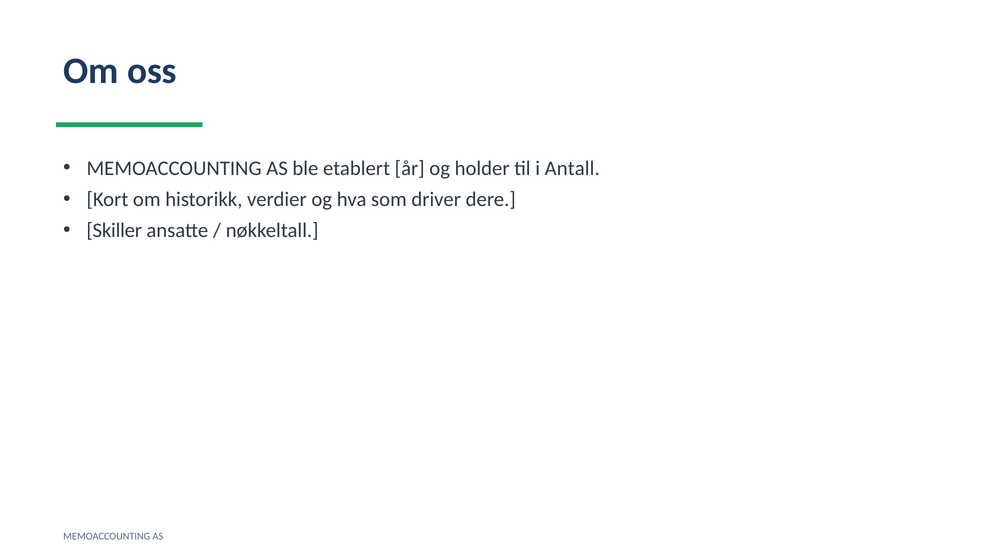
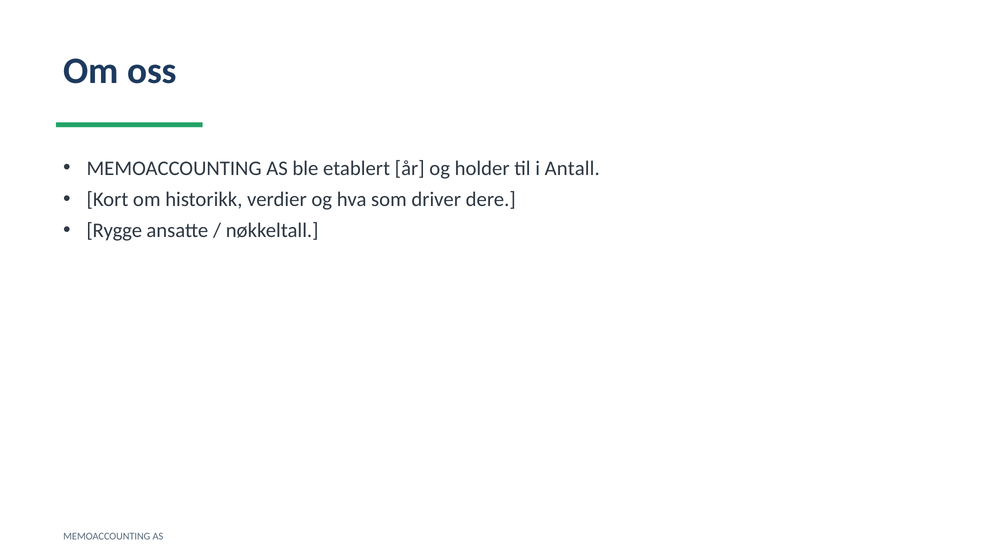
Skiller: Skiller -> Rygge (114, 231)
